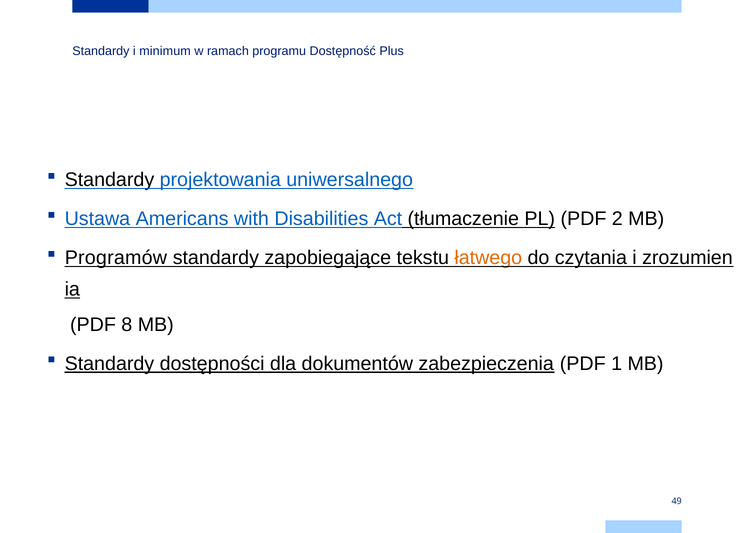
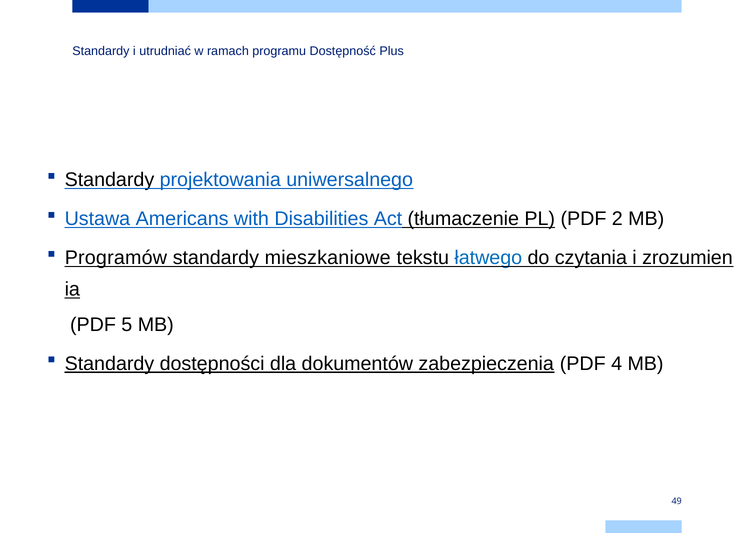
minimum: minimum -> utrudniać (165, 51)
zapobiegające: zapobiegające -> mieszkaniowe (328, 258)
łatwego colour: orange -> blue (488, 258)
8: 8 -> 5 (127, 325)
1: 1 -> 4 (617, 364)
